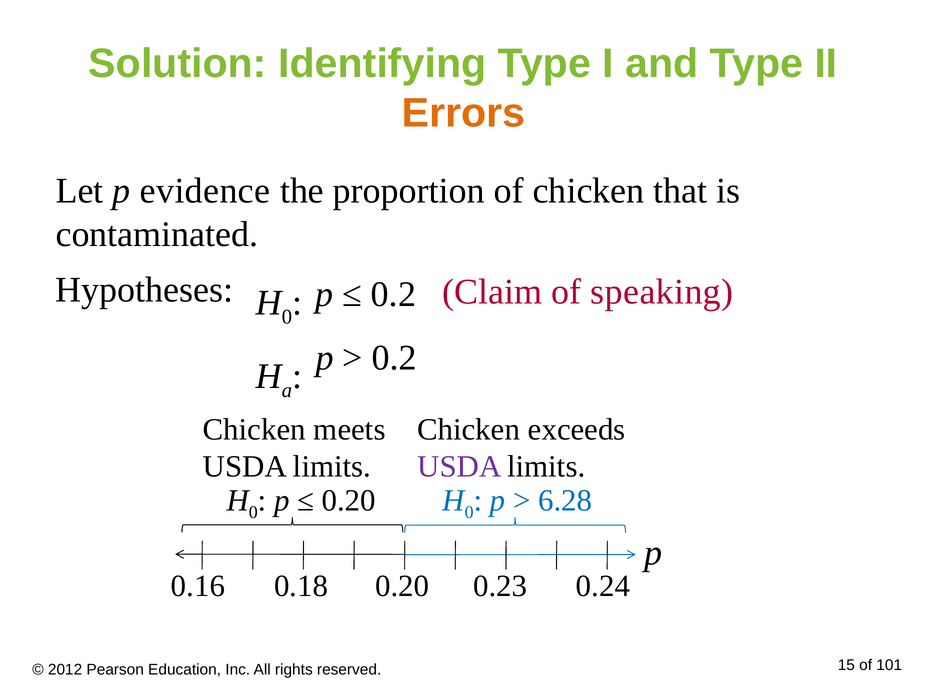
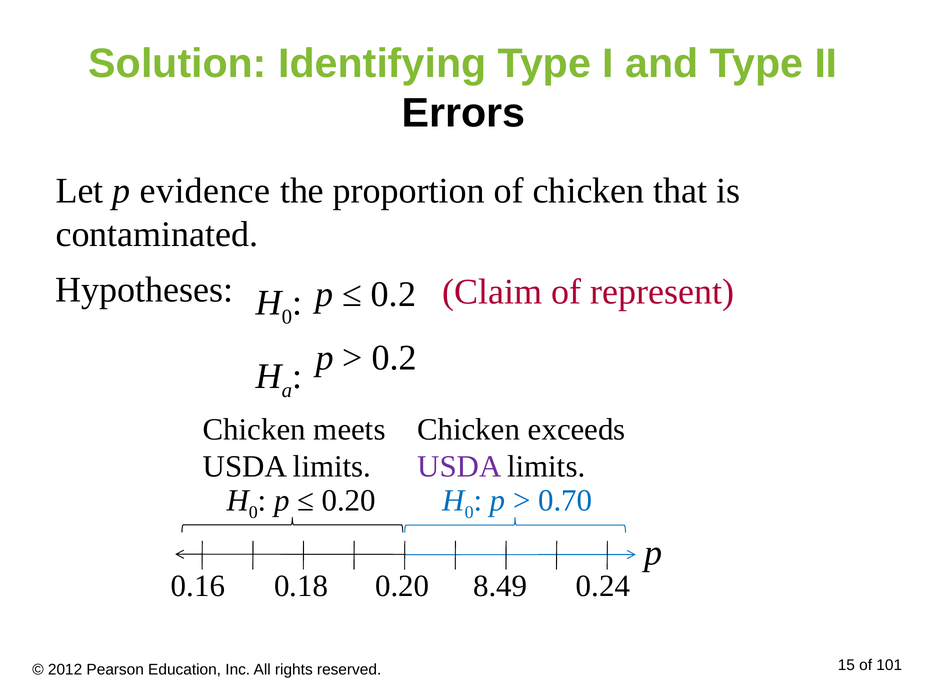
Errors colour: orange -> black (463, 113)
speaking: speaking -> represent (662, 292)
6.28: 6.28 -> 0.70 (565, 500)
0.23: 0.23 -> 8.49 (500, 586)
